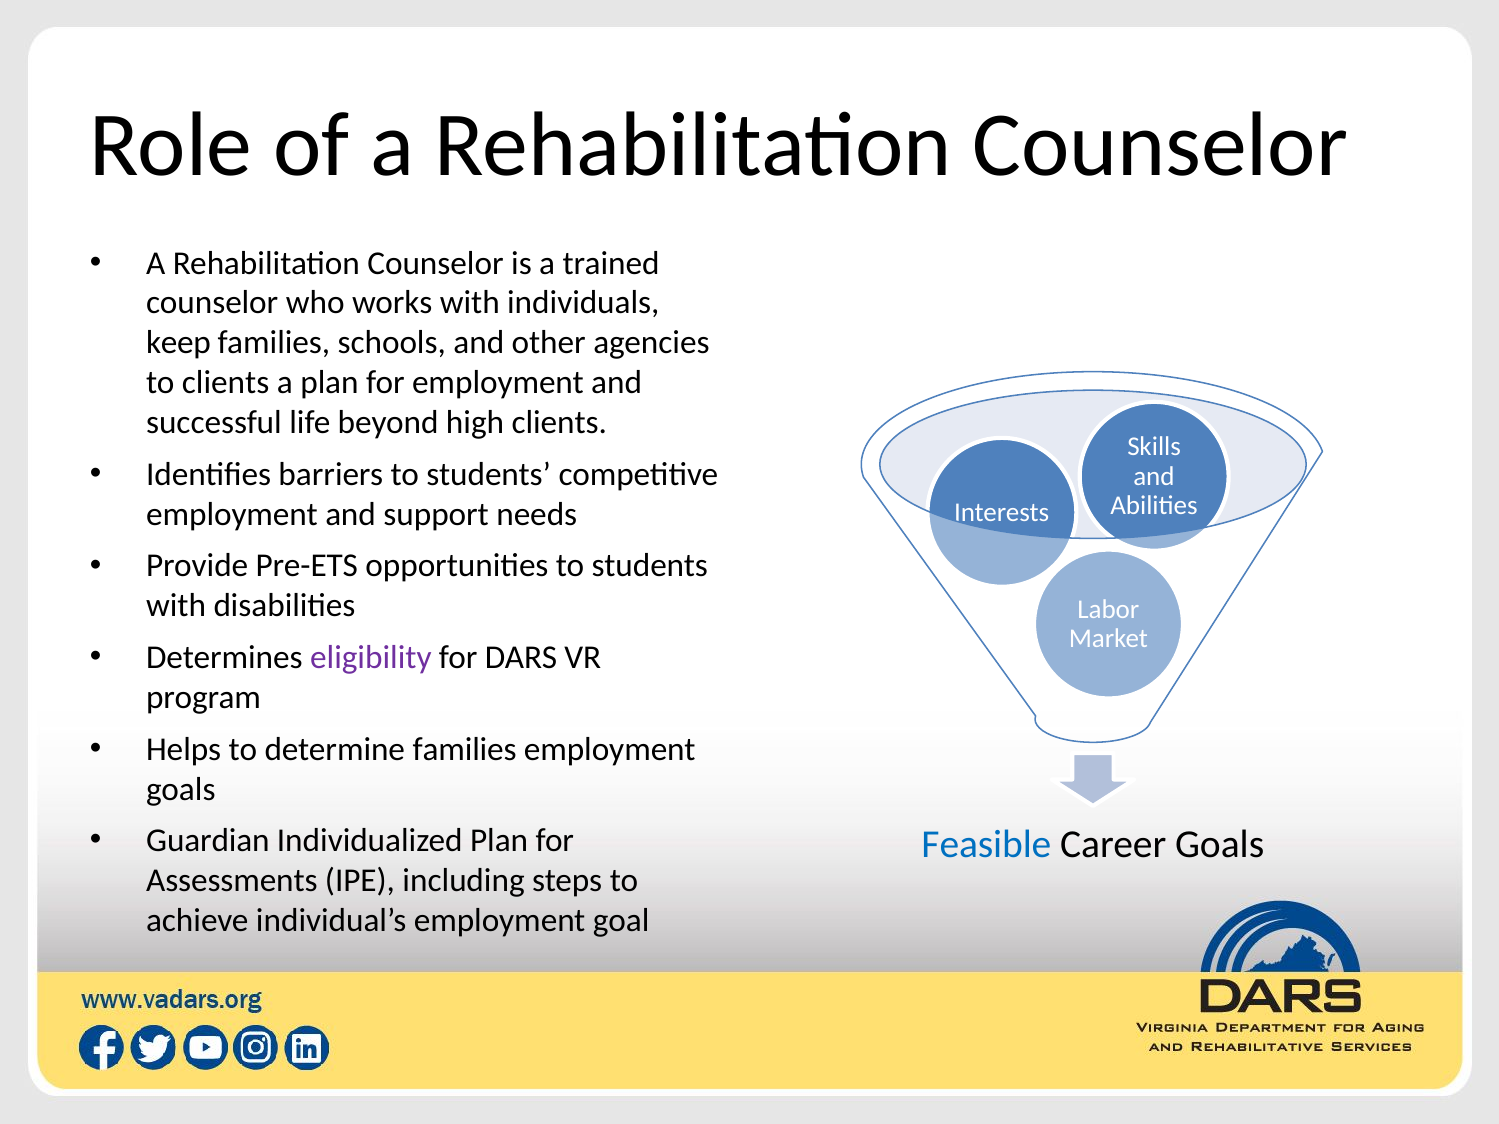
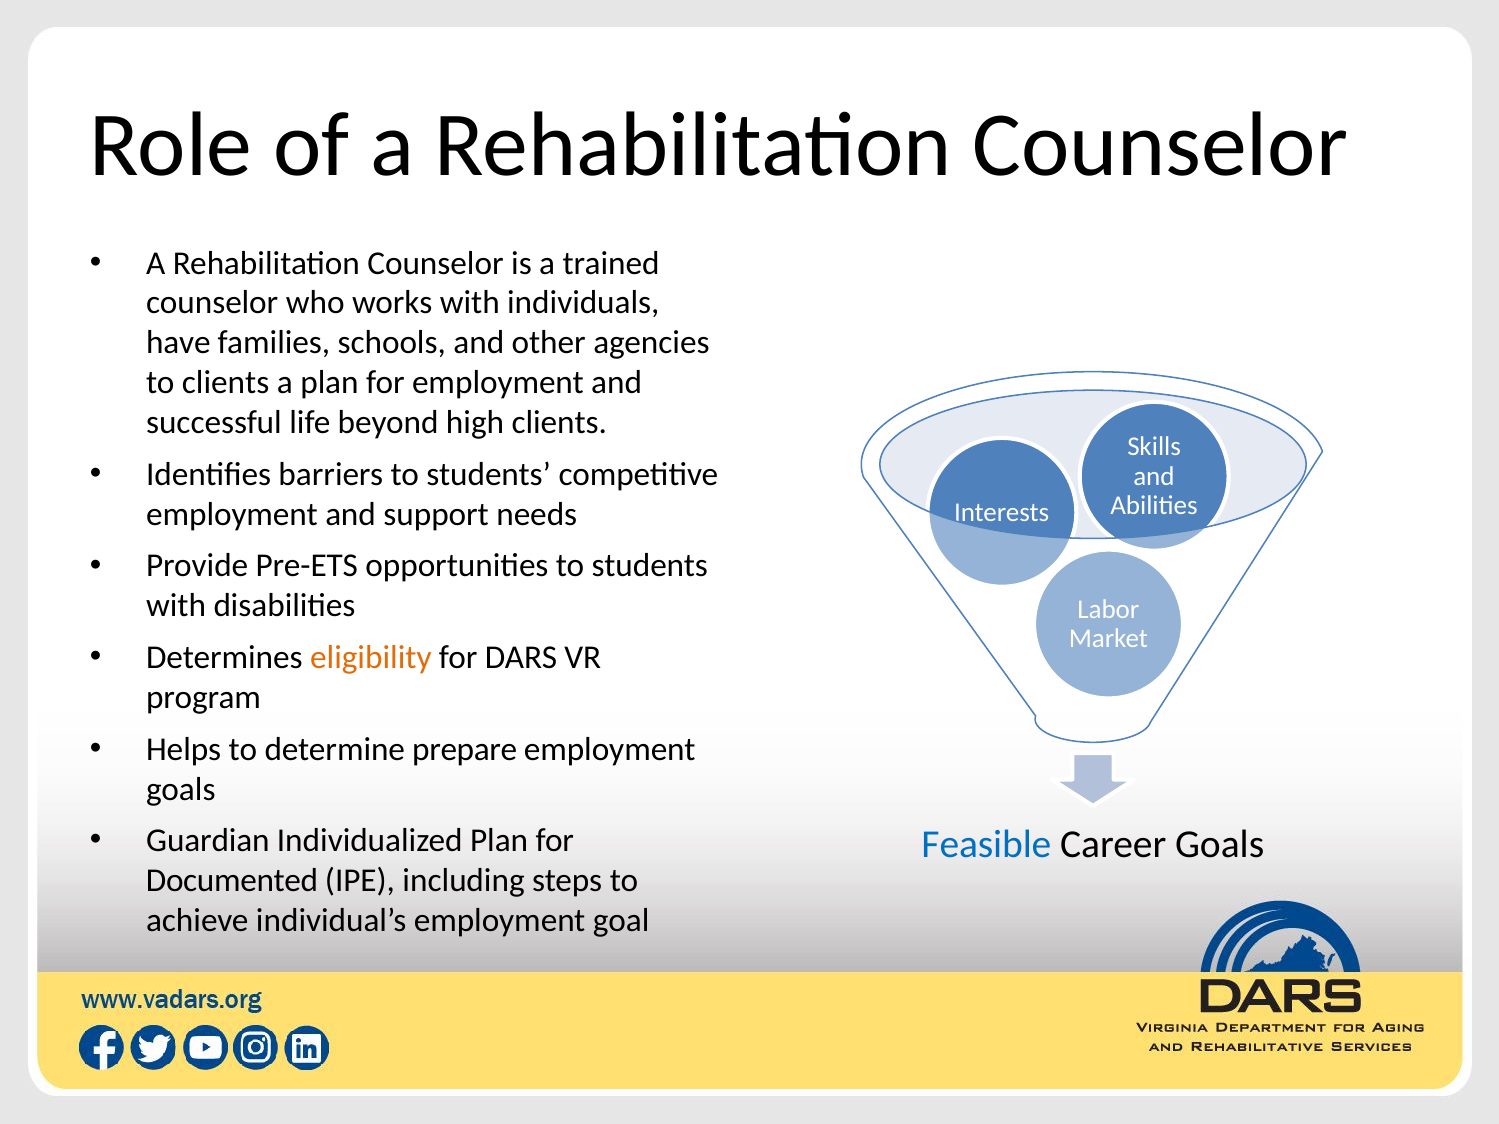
keep: keep -> have (178, 343)
eligibility colour: purple -> orange (371, 658)
determine families: families -> prepare (465, 749)
Assessments: Assessments -> Documented (232, 881)
